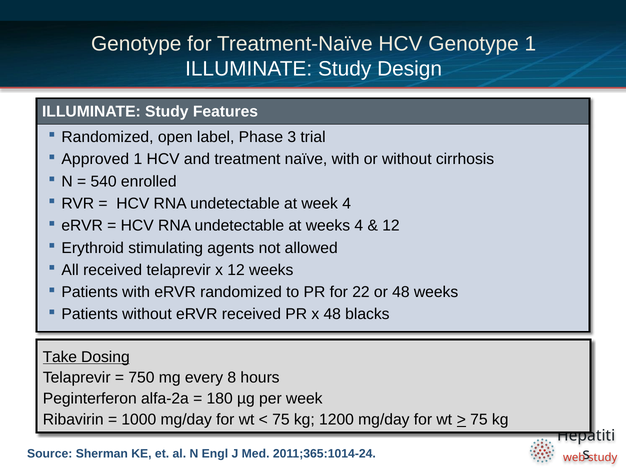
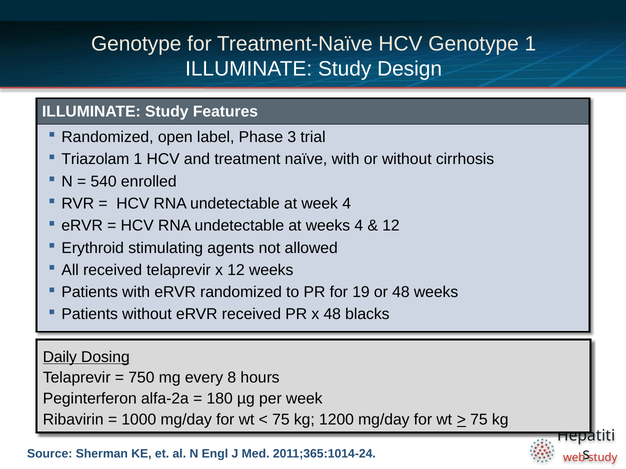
Approved: Approved -> Triazolam (95, 159)
22: 22 -> 19 (361, 292)
Take: Take -> Daily (60, 357)
